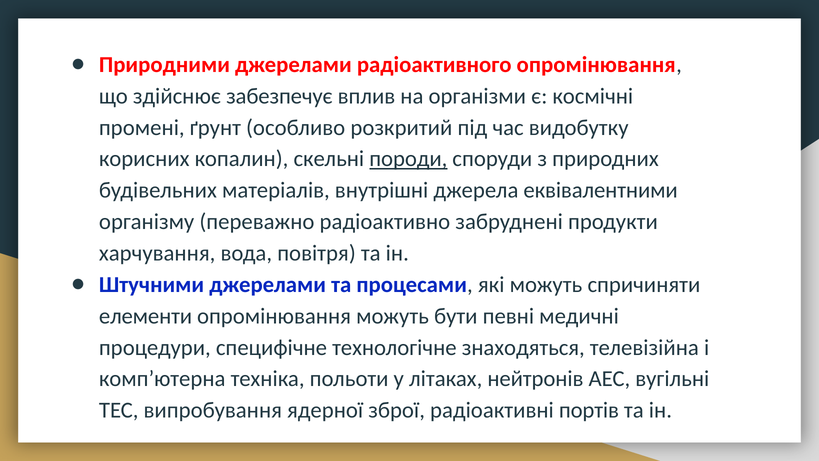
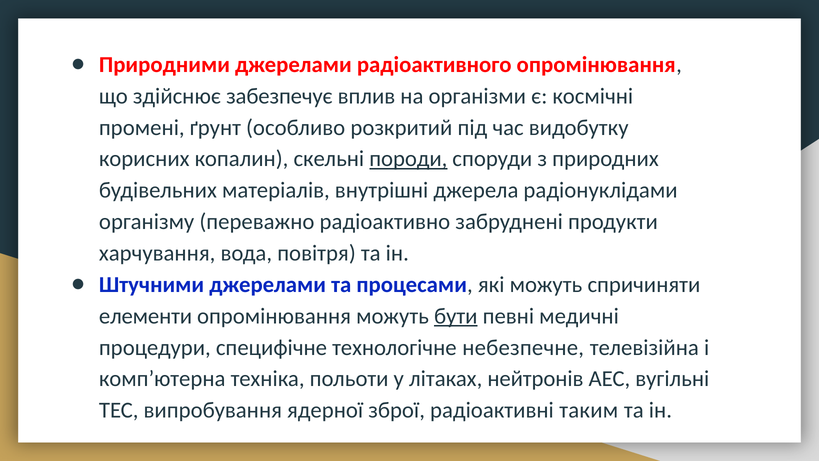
еквівалентними: еквівалентними -> радіонуклідами (601, 190)
бути underline: none -> present (456, 316)
знаходяться: знаходяться -> небезпечне (523, 347)
портів: портів -> таким (589, 410)
